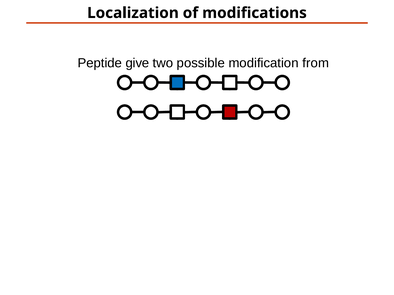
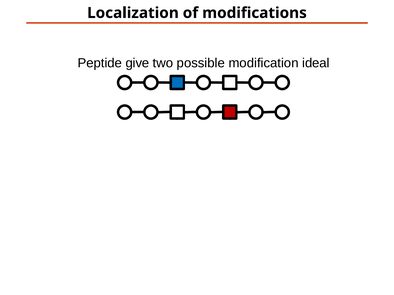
from: from -> ideal (316, 63)
